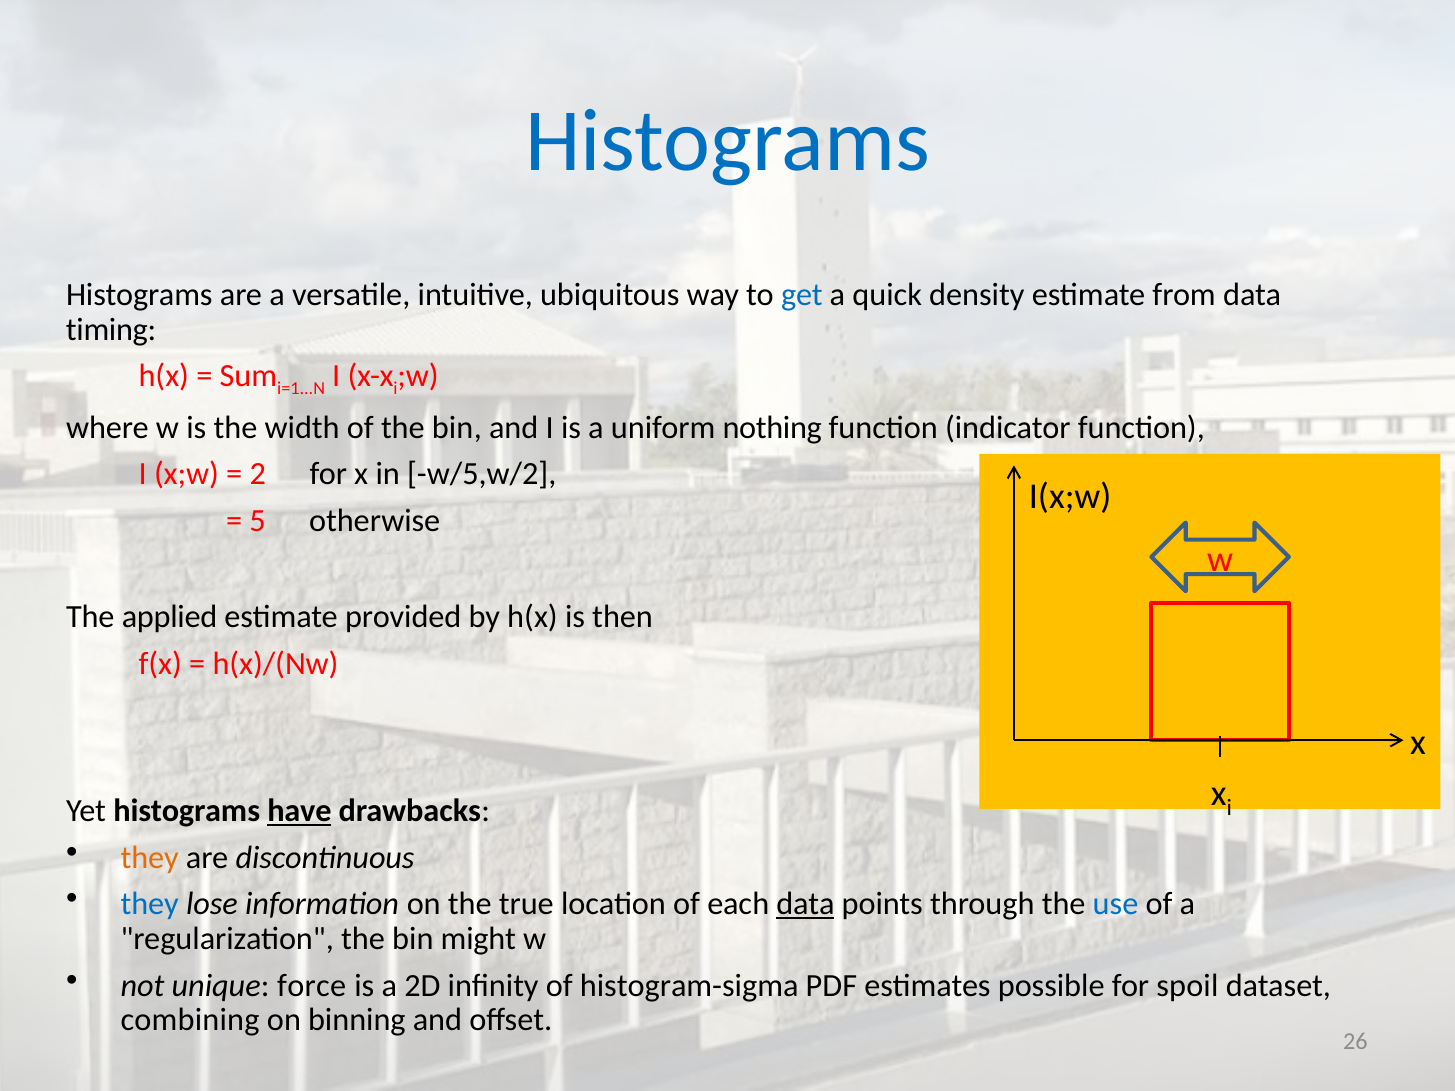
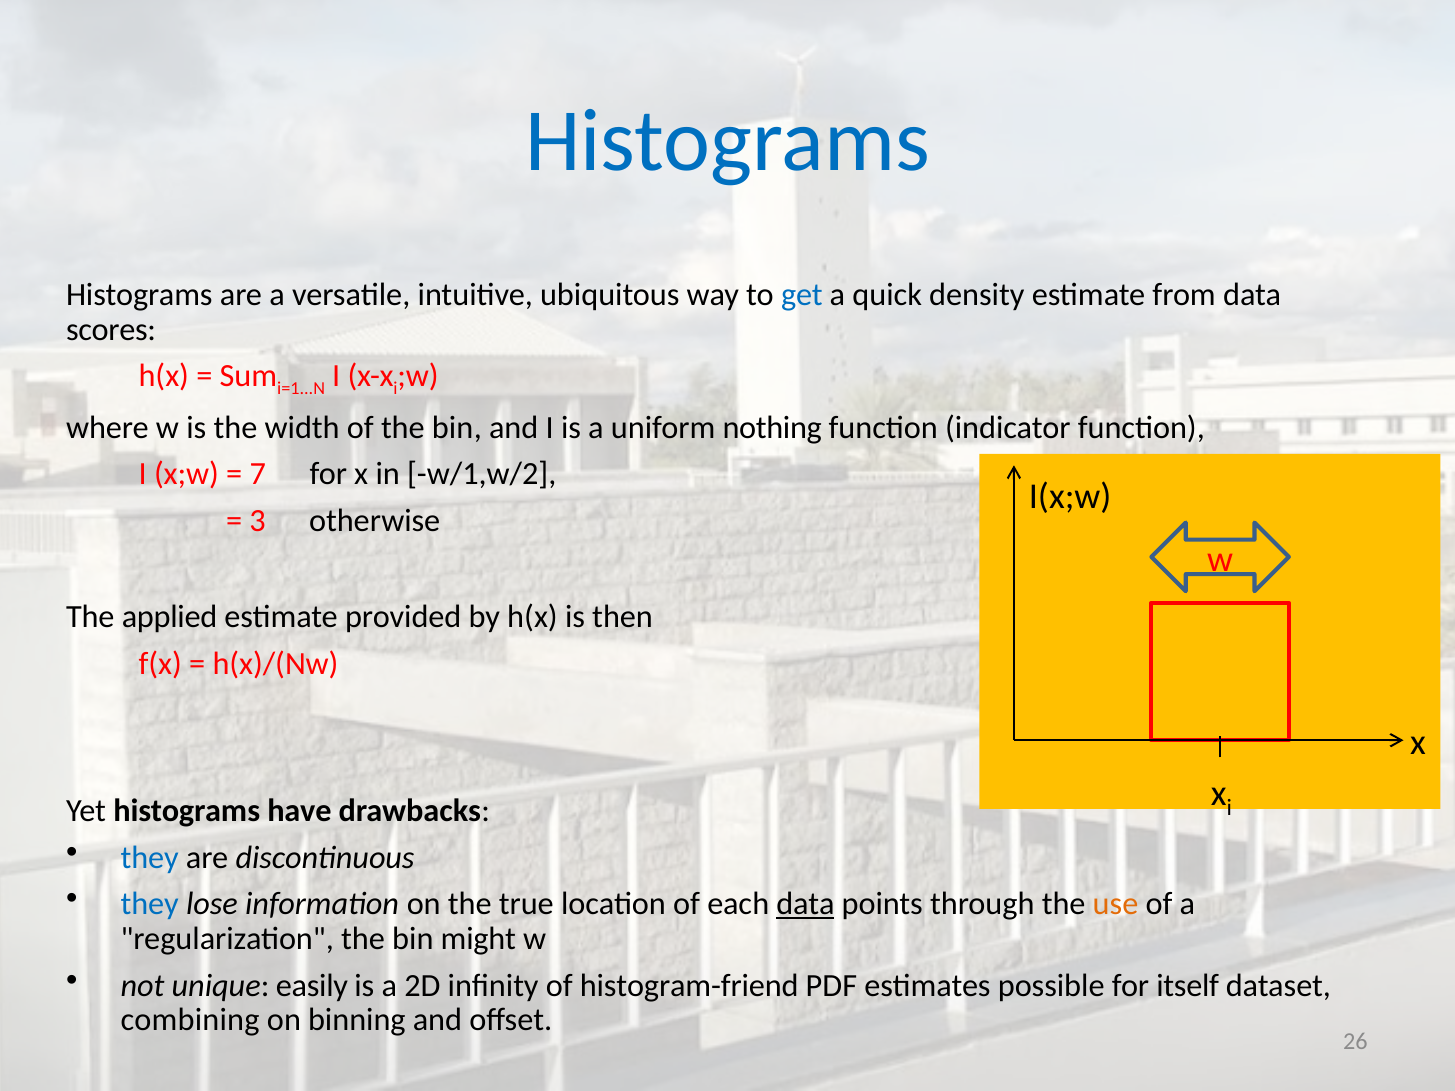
timing: timing -> scores (111, 330)
2: 2 -> 7 (258, 474)
w/5,w/2: w/5,w/2 -> w/1,w/2 (482, 474)
5: 5 -> 3 (257, 520)
have underline: present -> none (299, 811)
they colour: orange -> blue (150, 858)
use colour: blue -> orange (1116, 904)
force: force -> easily (312, 986)
histogram-sigma: histogram-sigma -> histogram-friend (689, 986)
spoil: spoil -> itself (1188, 986)
